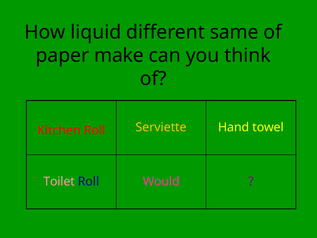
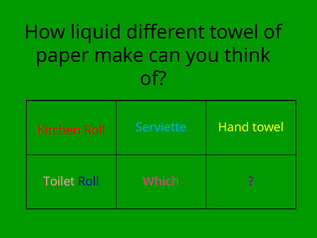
different same: same -> towel (234, 32)
Serviette colour: yellow -> light blue (161, 127)
Would: Would -> Which (161, 181)
